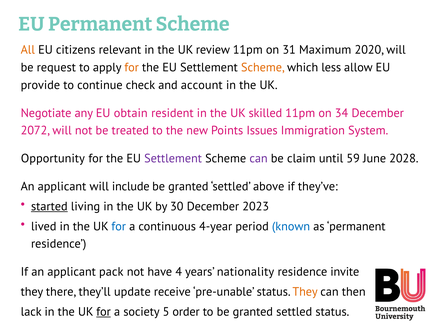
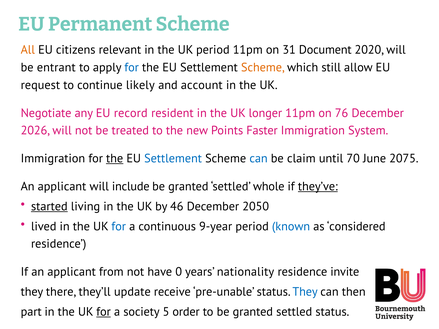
UK review: review -> period (213, 50)
Maximum: Maximum -> Document (325, 50)
request: request -> entrant (56, 68)
for colour: orange -> blue (132, 68)
less: less -> still (331, 68)
provide: provide -> request (40, 85)
check: check -> likely (140, 85)
obtain: obtain -> record (131, 113)
skilled: skilled -> longer (265, 113)
34: 34 -> 76 (342, 113)
2072: 2072 -> 2026 (35, 131)
Issues: Issues -> Faster (262, 131)
Opportunity: Opportunity -> Immigration (53, 159)
the underline: none -> present (115, 159)
Settlement colour: purple -> blue (173, 159)
can colour: purple -> blue (259, 159)
59: 59 -> 70 (353, 159)
2028: 2028 -> 2075 (404, 159)
above: above -> whole (269, 187)
they’ve underline: none -> present (318, 187)
30: 30 -> 46 (177, 207)
2023: 2023 -> 2050 (256, 207)
4-year: 4-year -> 9-year (216, 227)
as permanent: permanent -> considered (356, 227)
pack: pack -> from (111, 272)
4: 4 -> 0 (179, 272)
They colour: orange -> blue (305, 292)
lack: lack -> part (31, 312)
